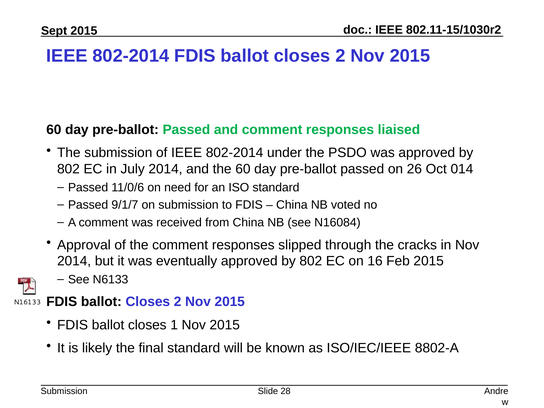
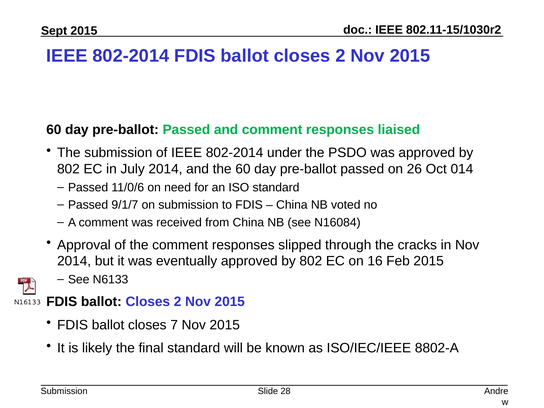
1: 1 -> 7 (174, 325)
